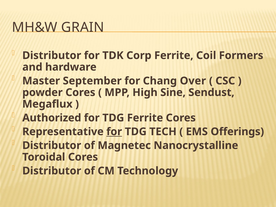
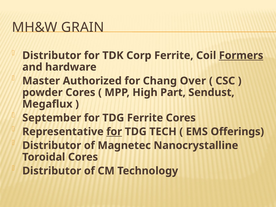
Formers underline: none -> present (241, 55)
September: September -> Authorized (92, 81)
Sine: Sine -> Part (173, 92)
Authorized: Authorized -> September (52, 118)
